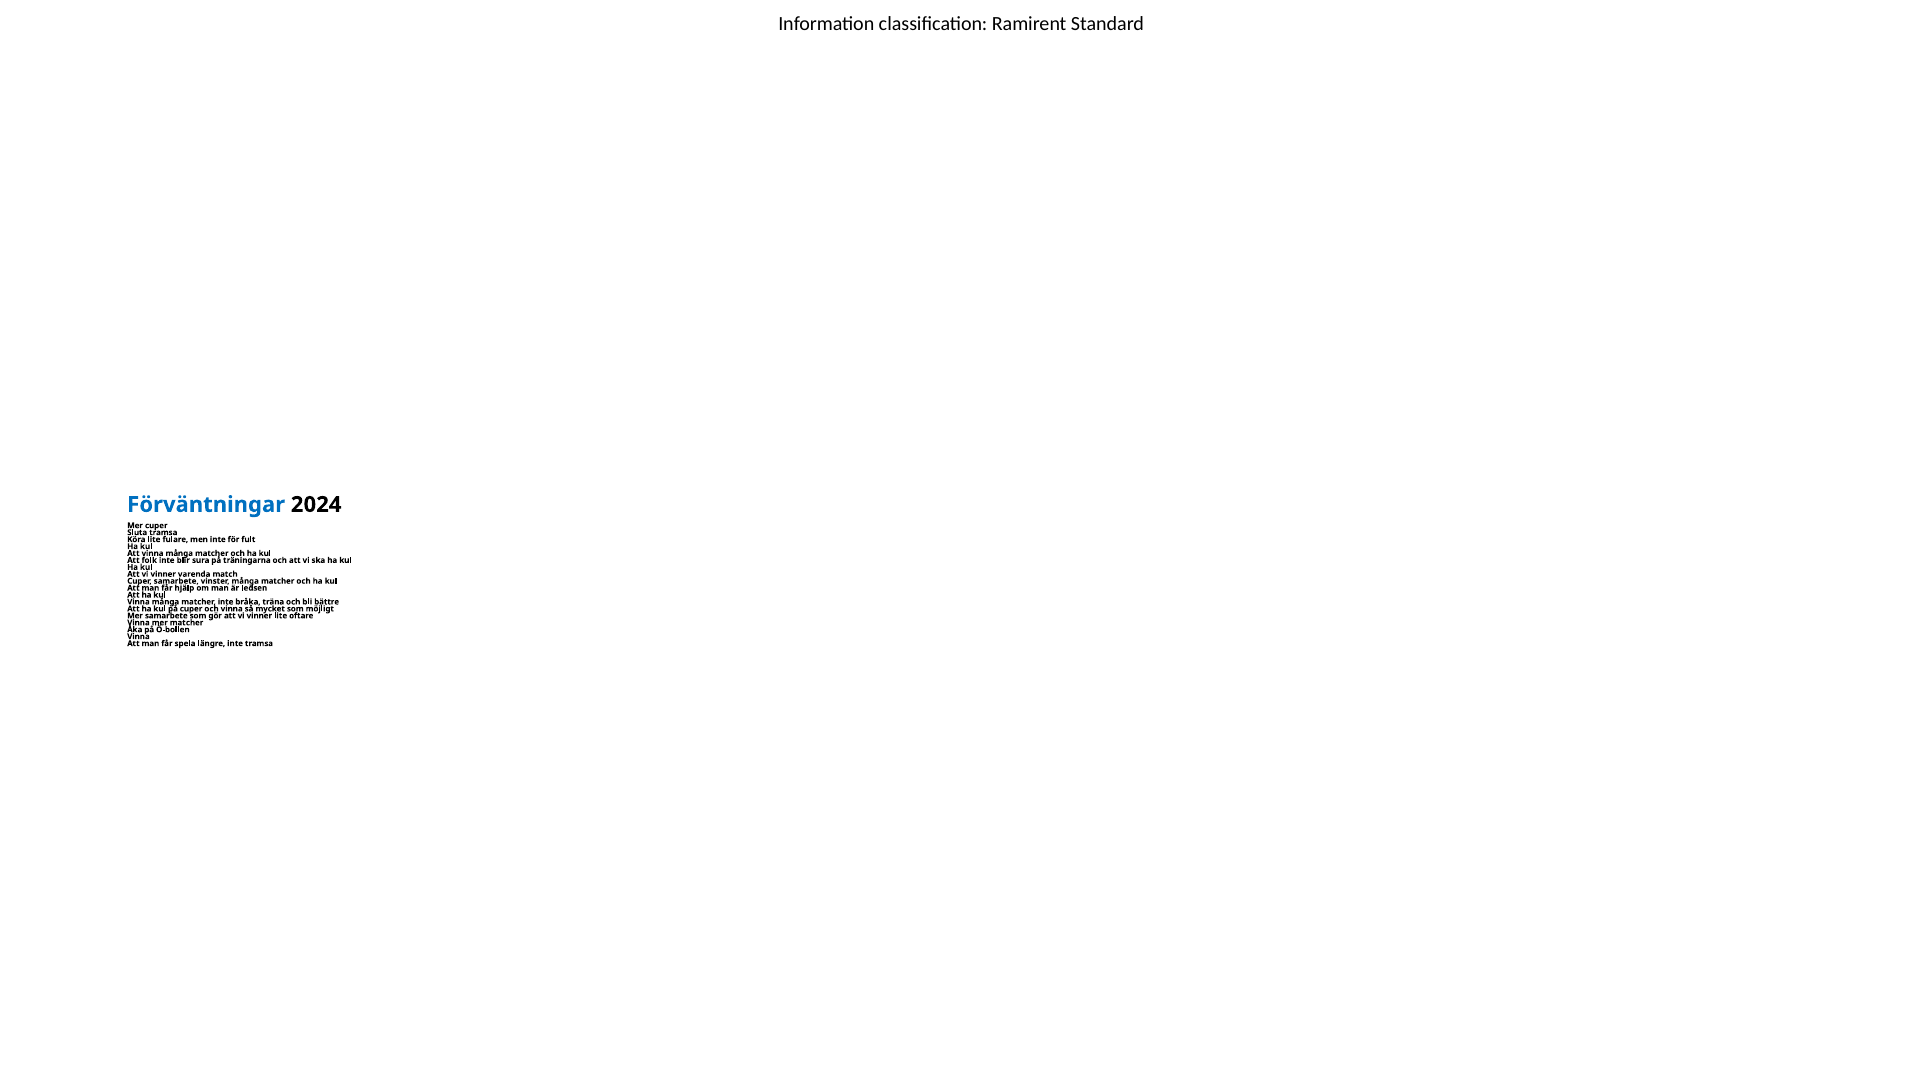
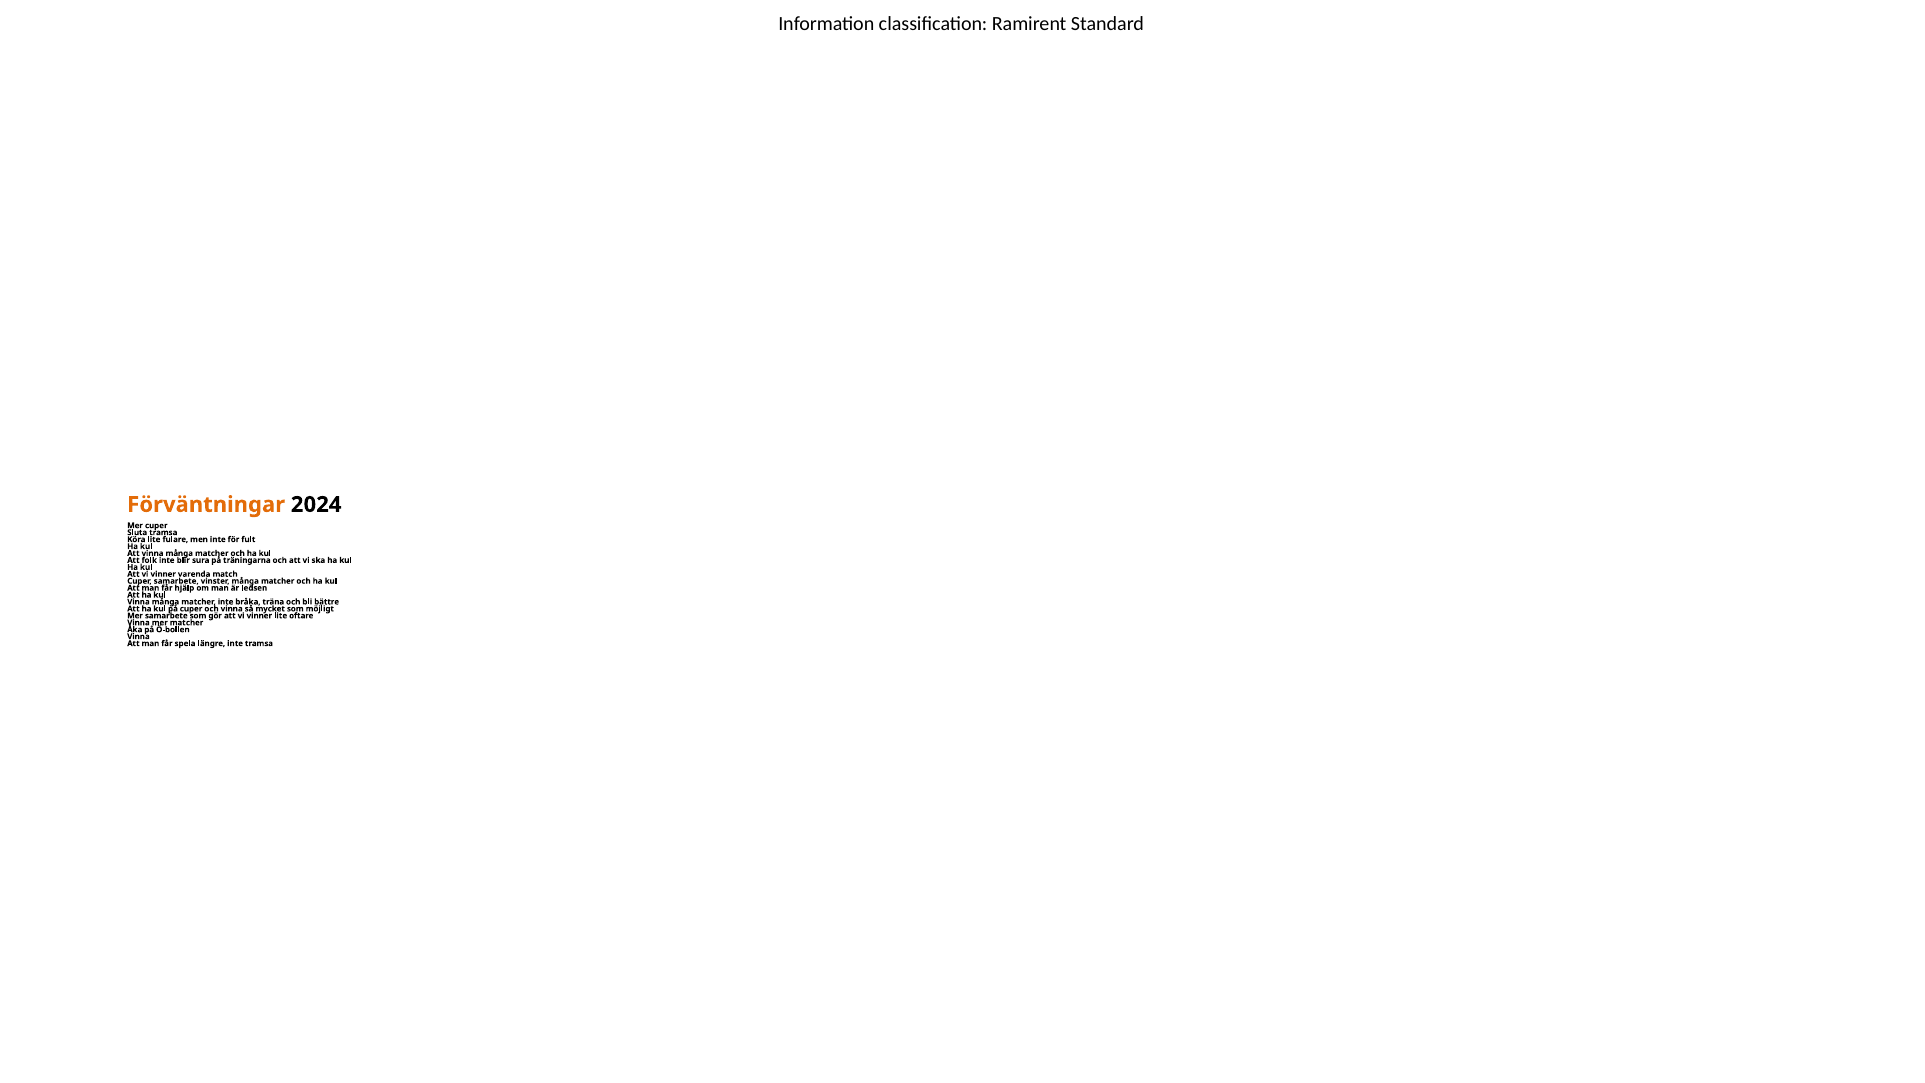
Förväntningar colour: blue -> orange (206, 505)
